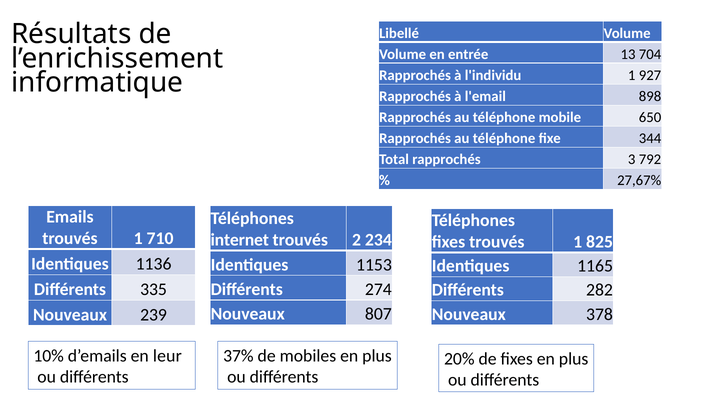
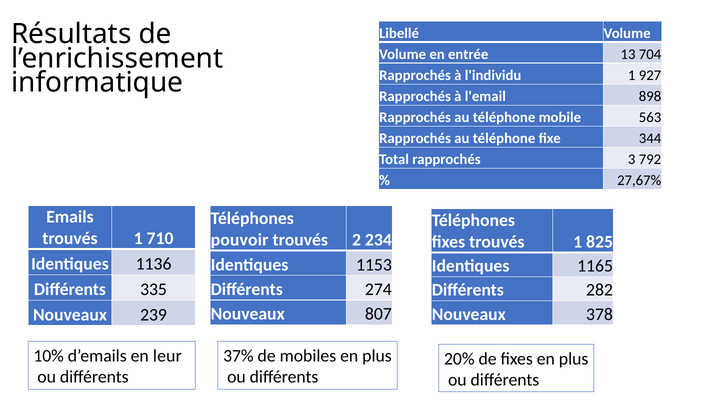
650: 650 -> 563 (650, 117)
internet: internet -> pouvoir (240, 240)
